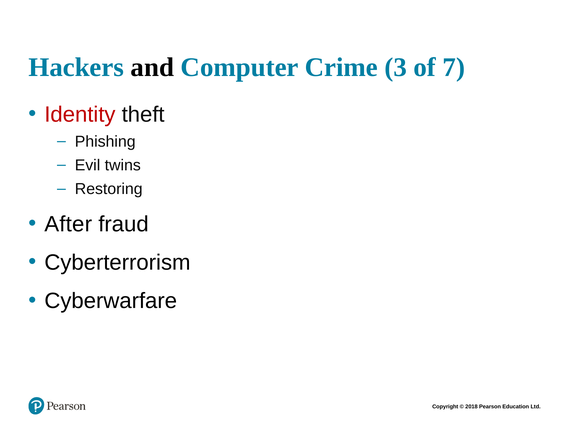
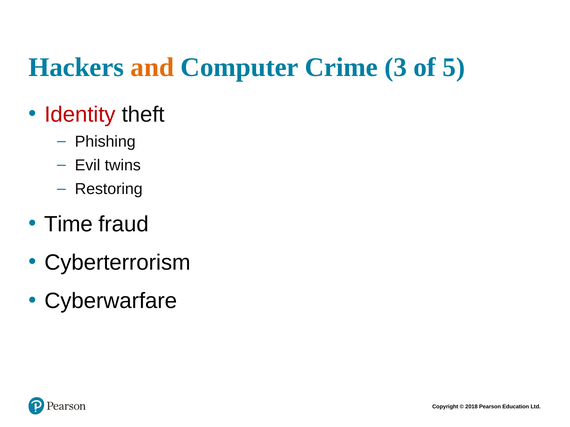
and colour: black -> orange (152, 68)
7: 7 -> 5 (454, 68)
After: After -> Time (69, 224)
